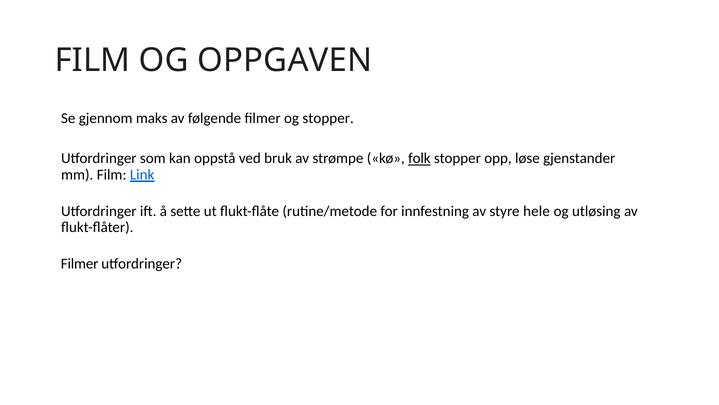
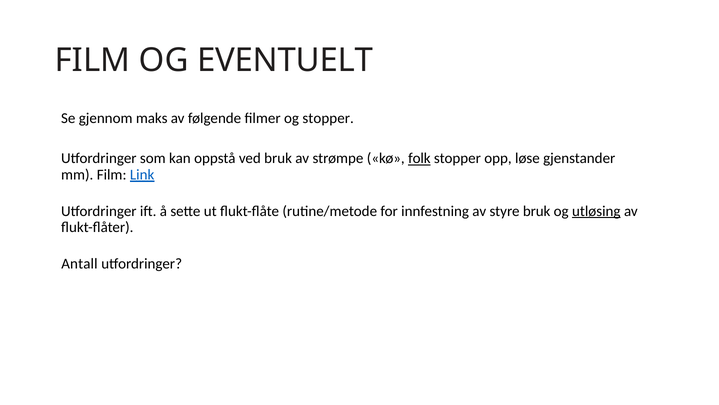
OPPGAVEN: OPPGAVEN -> EVENTUELT (285, 60)
styre hele: hele -> bruk (537, 211)
utløsing underline: none -> present (596, 211)
Filmer: Filmer -> Antall (79, 263)
